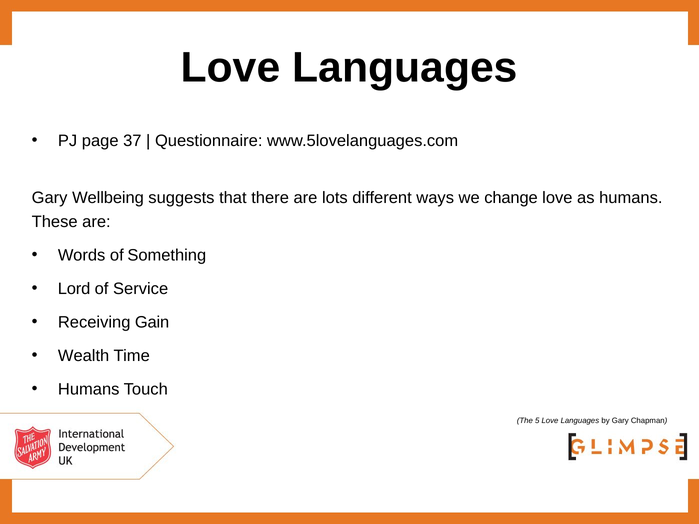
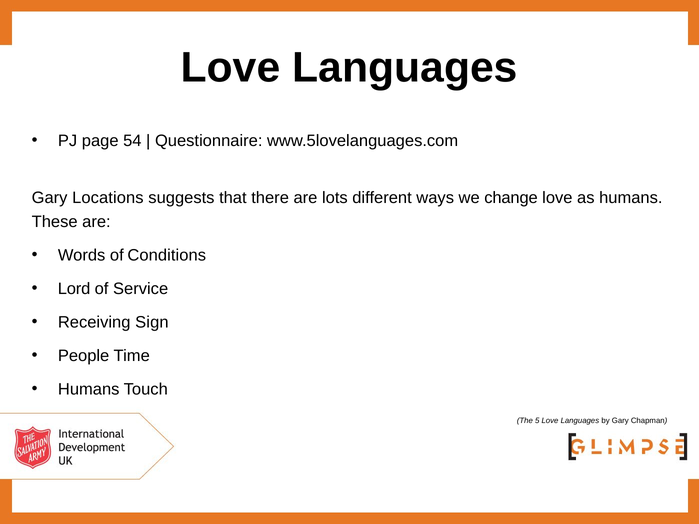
37: 37 -> 54 (132, 141)
Wellbeing: Wellbeing -> Locations (108, 198)
Something: Something -> Conditions (167, 255)
Gain: Gain -> Sign (152, 322)
Wealth: Wealth -> People (84, 356)
